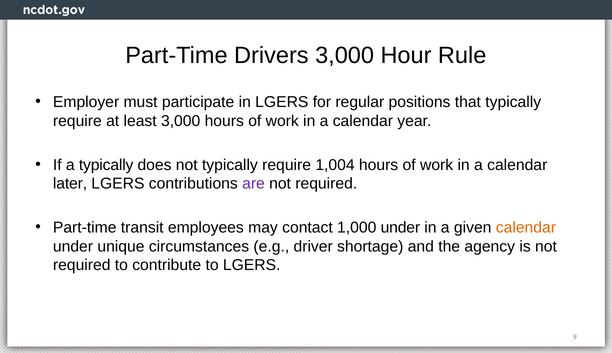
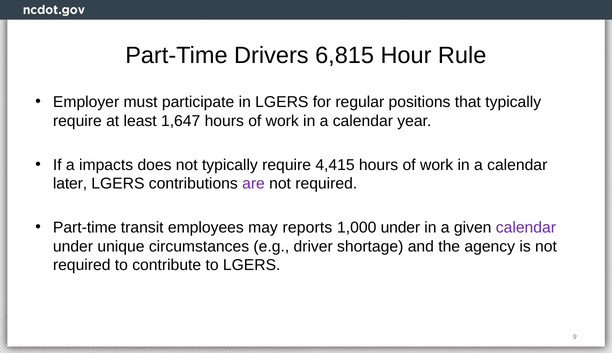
Drivers 3,000: 3,000 -> 6,815 (345, 55)
least 3,000: 3,000 -> 1,647 (181, 121)
a typically: typically -> impacts (106, 165)
1,004: 1,004 -> 4,415 (335, 165)
contact: contact -> reports (307, 228)
calendar colour: orange -> purple (526, 228)
